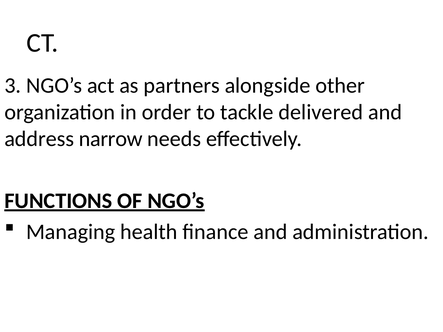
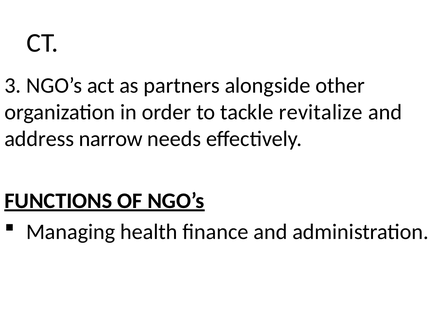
delivered: delivered -> revitalize (321, 112)
